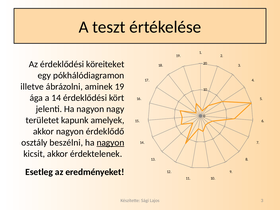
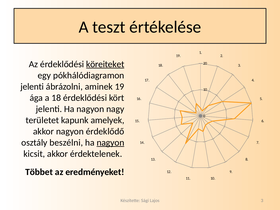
köreiteket underline: none -> present (105, 64)
illetve: illetve -> jelenti (32, 87)
a 14: 14 -> 18 (56, 98)
Esetleg: Esetleg -> Többet (39, 172)
